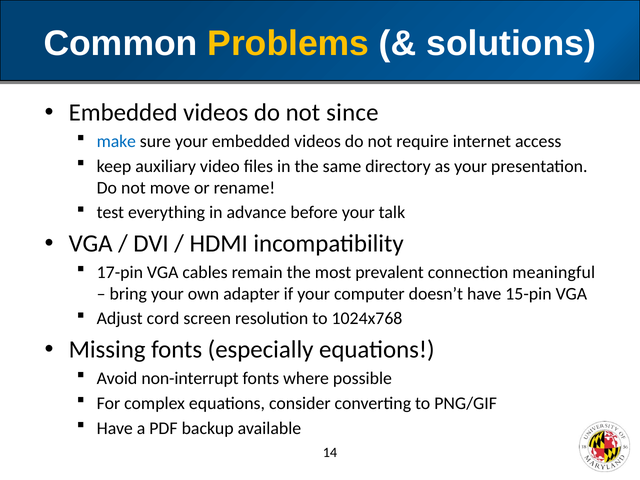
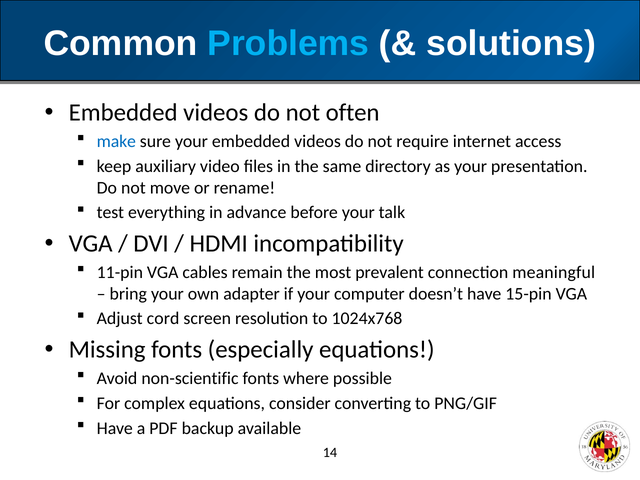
Problems colour: yellow -> light blue (288, 44)
since: since -> often (353, 113)
17-pin: 17-pin -> 11-pin (120, 272)
non-interrupt: non-interrupt -> non-scientific (190, 378)
